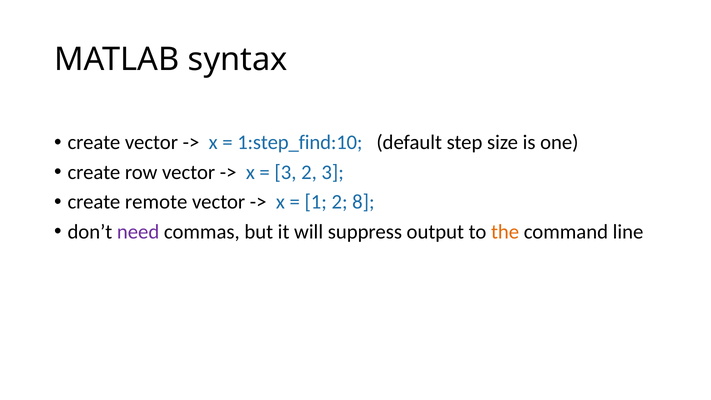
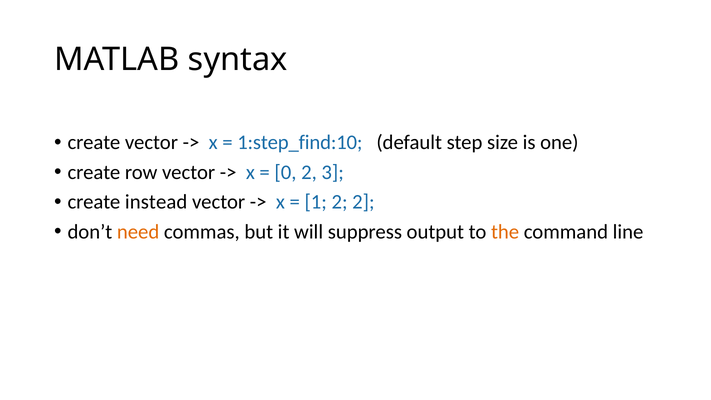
3: 3 -> 0 (285, 172)
remote: remote -> instead (156, 202)
2 8: 8 -> 2 (363, 202)
need colour: purple -> orange (138, 232)
